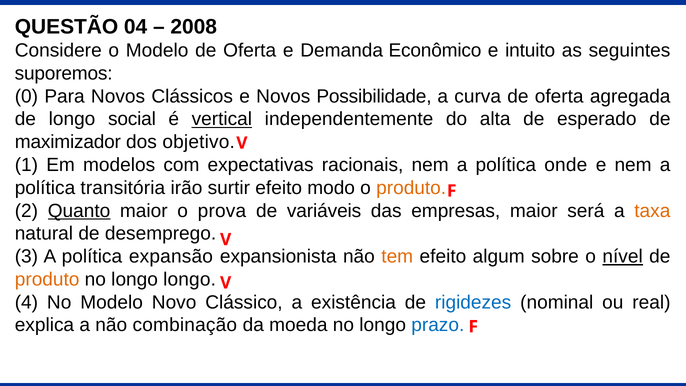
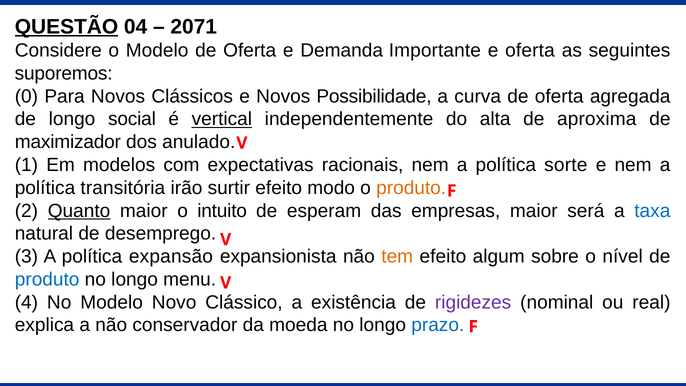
QUESTÃO underline: none -> present (67, 27)
2008: 2008 -> 2071 (194, 27)
Econômico: Econômico -> Importante (435, 51)
e intuito: intuito -> oferta (530, 51)
esperado: esperado -> aproxima (597, 119)
objetivo: objetivo -> anulado (199, 142)
onde: onde -> sorte (566, 165)
prova: prova -> intuito (222, 211)
variáveis: variáveis -> esperam (324, 211)
taxa colour: orange -> blue (652, 211)
nível underline: present -> none (623, 256)
produto colour: orange -> blue (47, 279)
longo longo: longo -> menu (190, 279)
rigidezes colour: blue -> purple (473, 302)
combinação: combinação -> conservador (185, 325)
